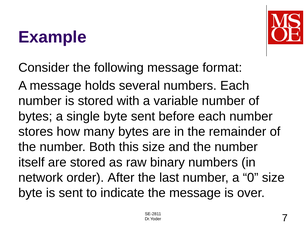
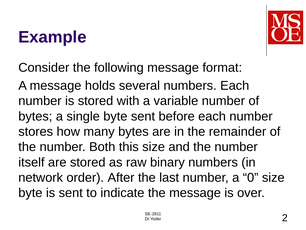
7: 7 -> 2 (285, 217)
